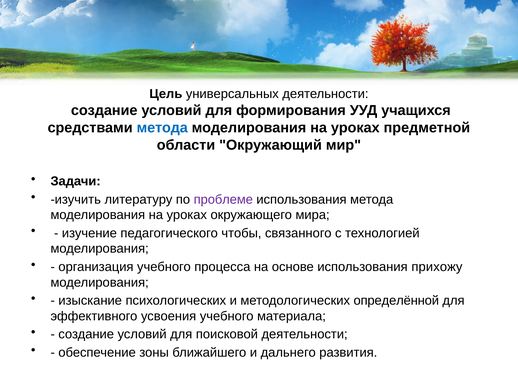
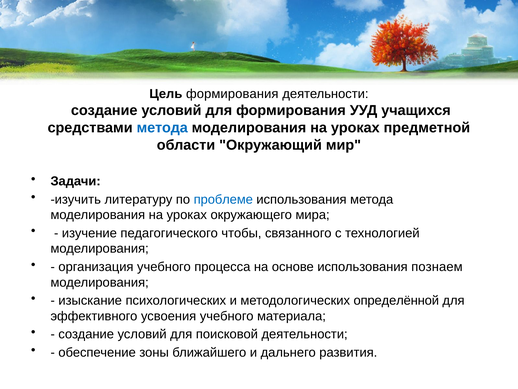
Цель универсальных: универсальных -> формирования (232, 94)
проблеме colour: purple -> blue (223, 199)
прихожу: прихожу -> познаем (437, 267)
